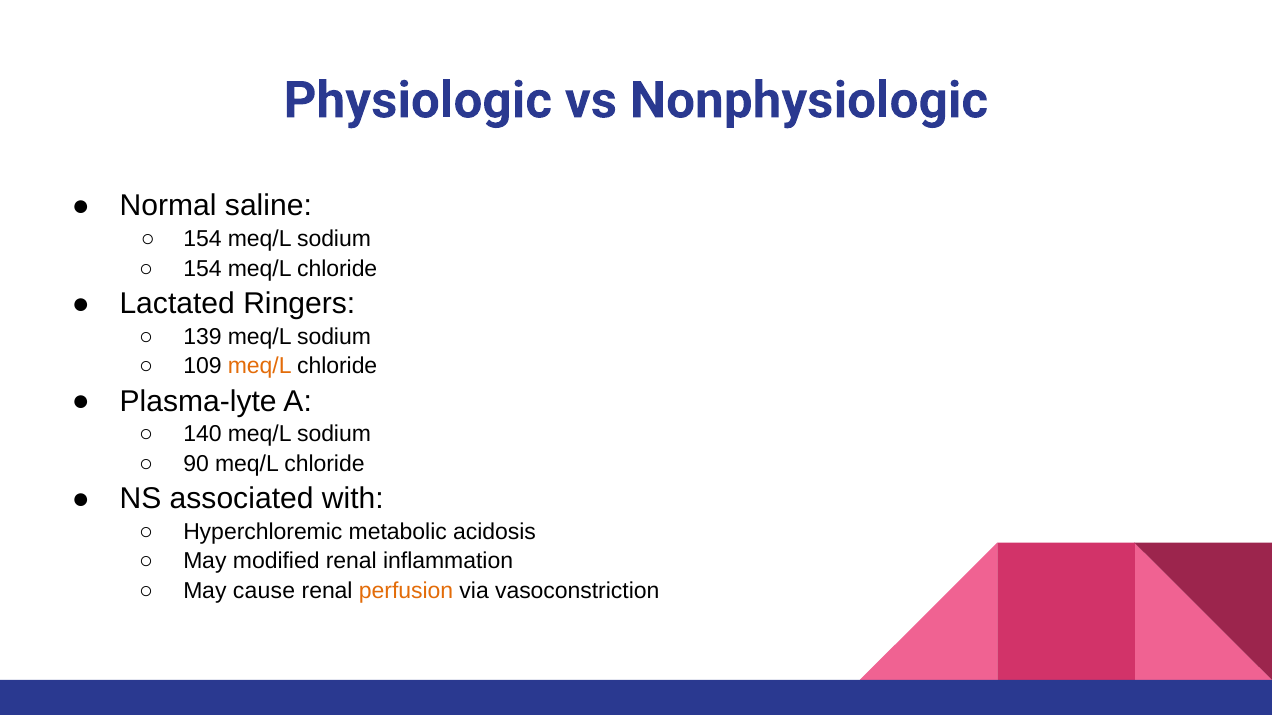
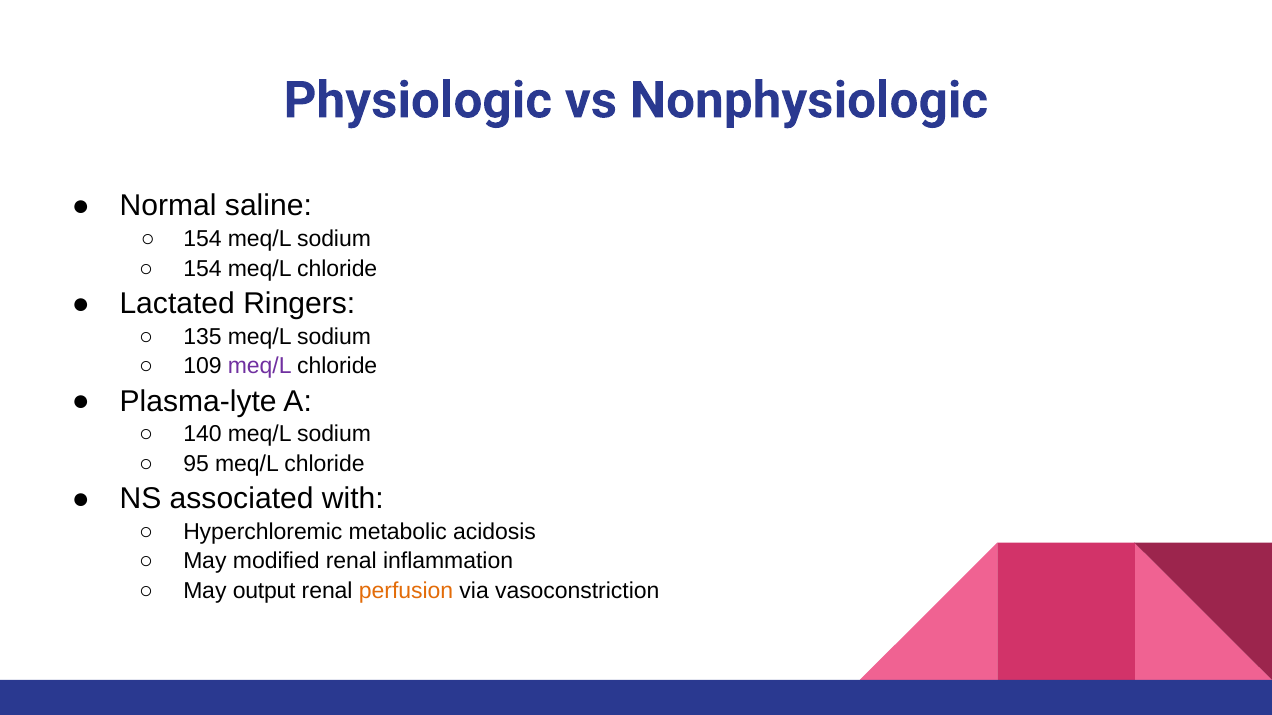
139: 139 -> 135 (202, 337)
meq/L colour: orange -> purple (260, 367)
90: 90 -> 95 (196, 464)
cause: cause -> output (264, 591)
